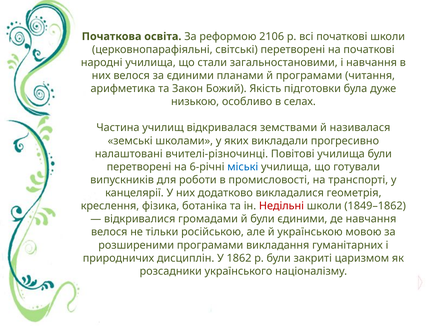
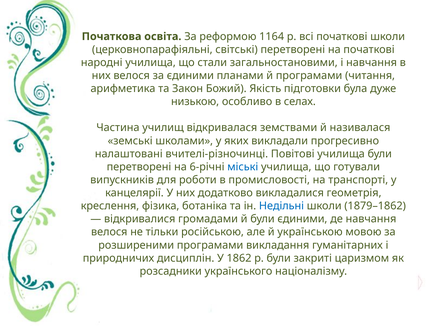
2106: 2106 -> 1164 (272, 36)
Недільні colour: red -> blue (281, 206)
1849–1862: 1849–1862 -> 1879–1862 (375, 206)
